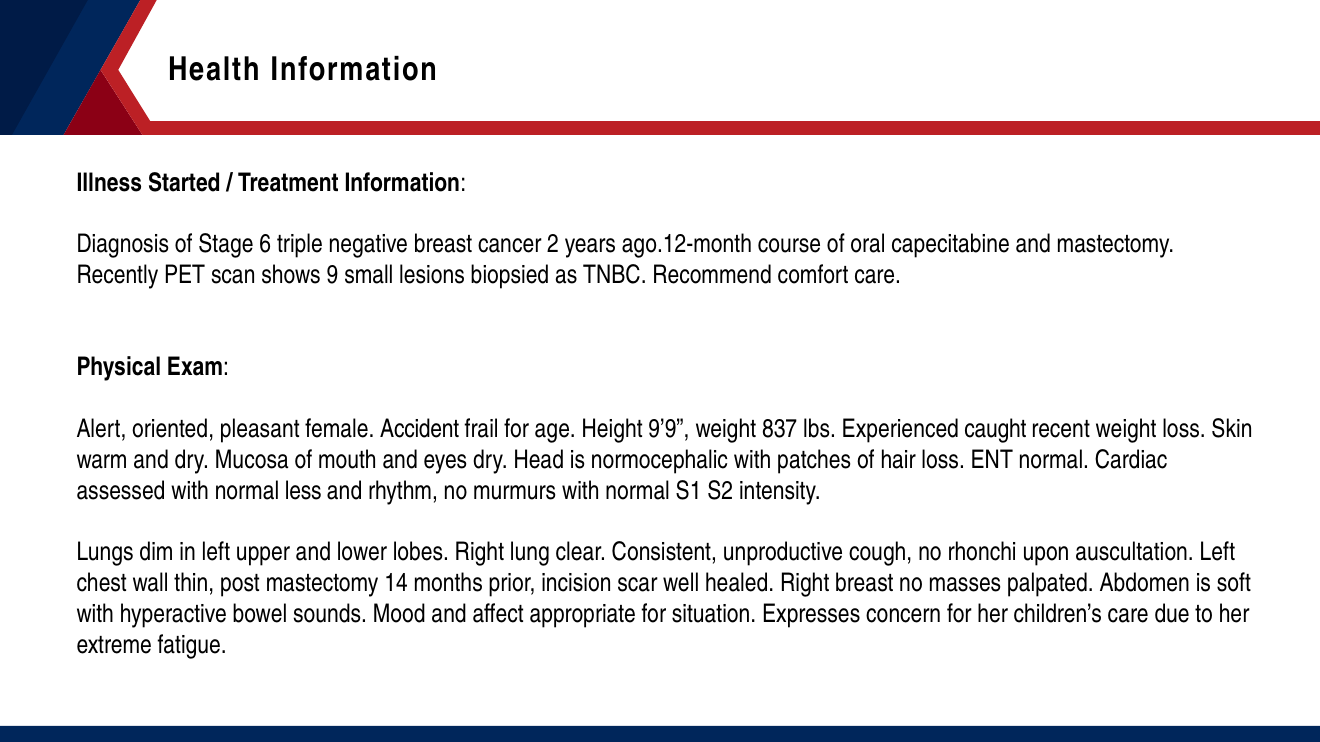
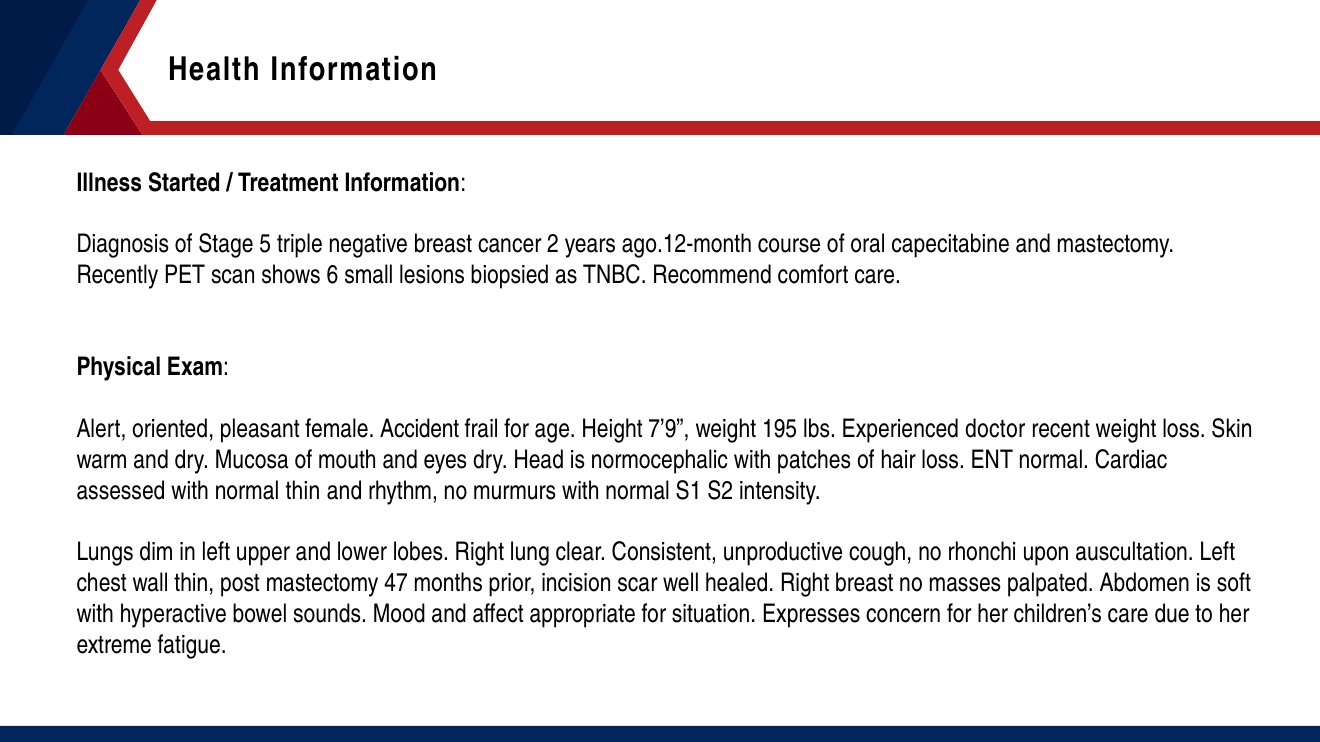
6: 6 -> 5 (265, 244)
9: 9 -> 6 (333, 275)
9’9: 9’9 -> 7’9 (669, 429)
837: 837 -> 195 (780, 429)
caught: caught -> doctor (995, 429)
normal less: less -> thin (303, 491)
14: 14 -> 47 (396, 583)
